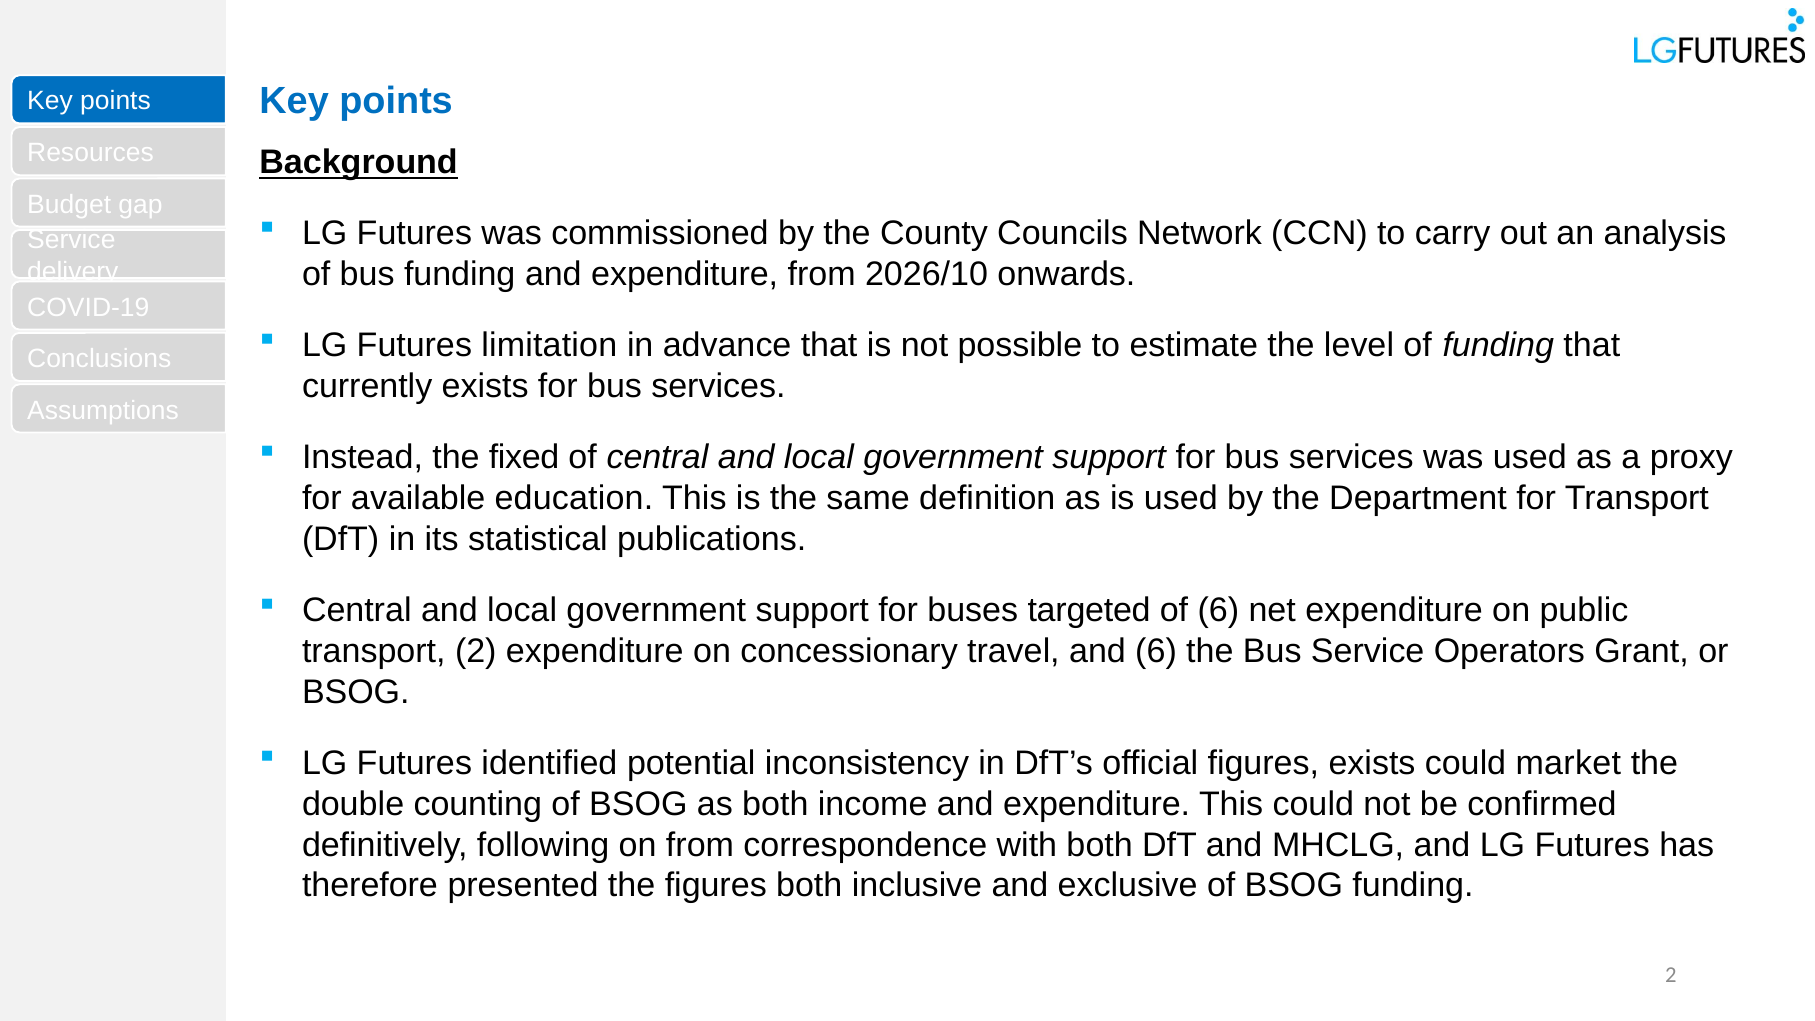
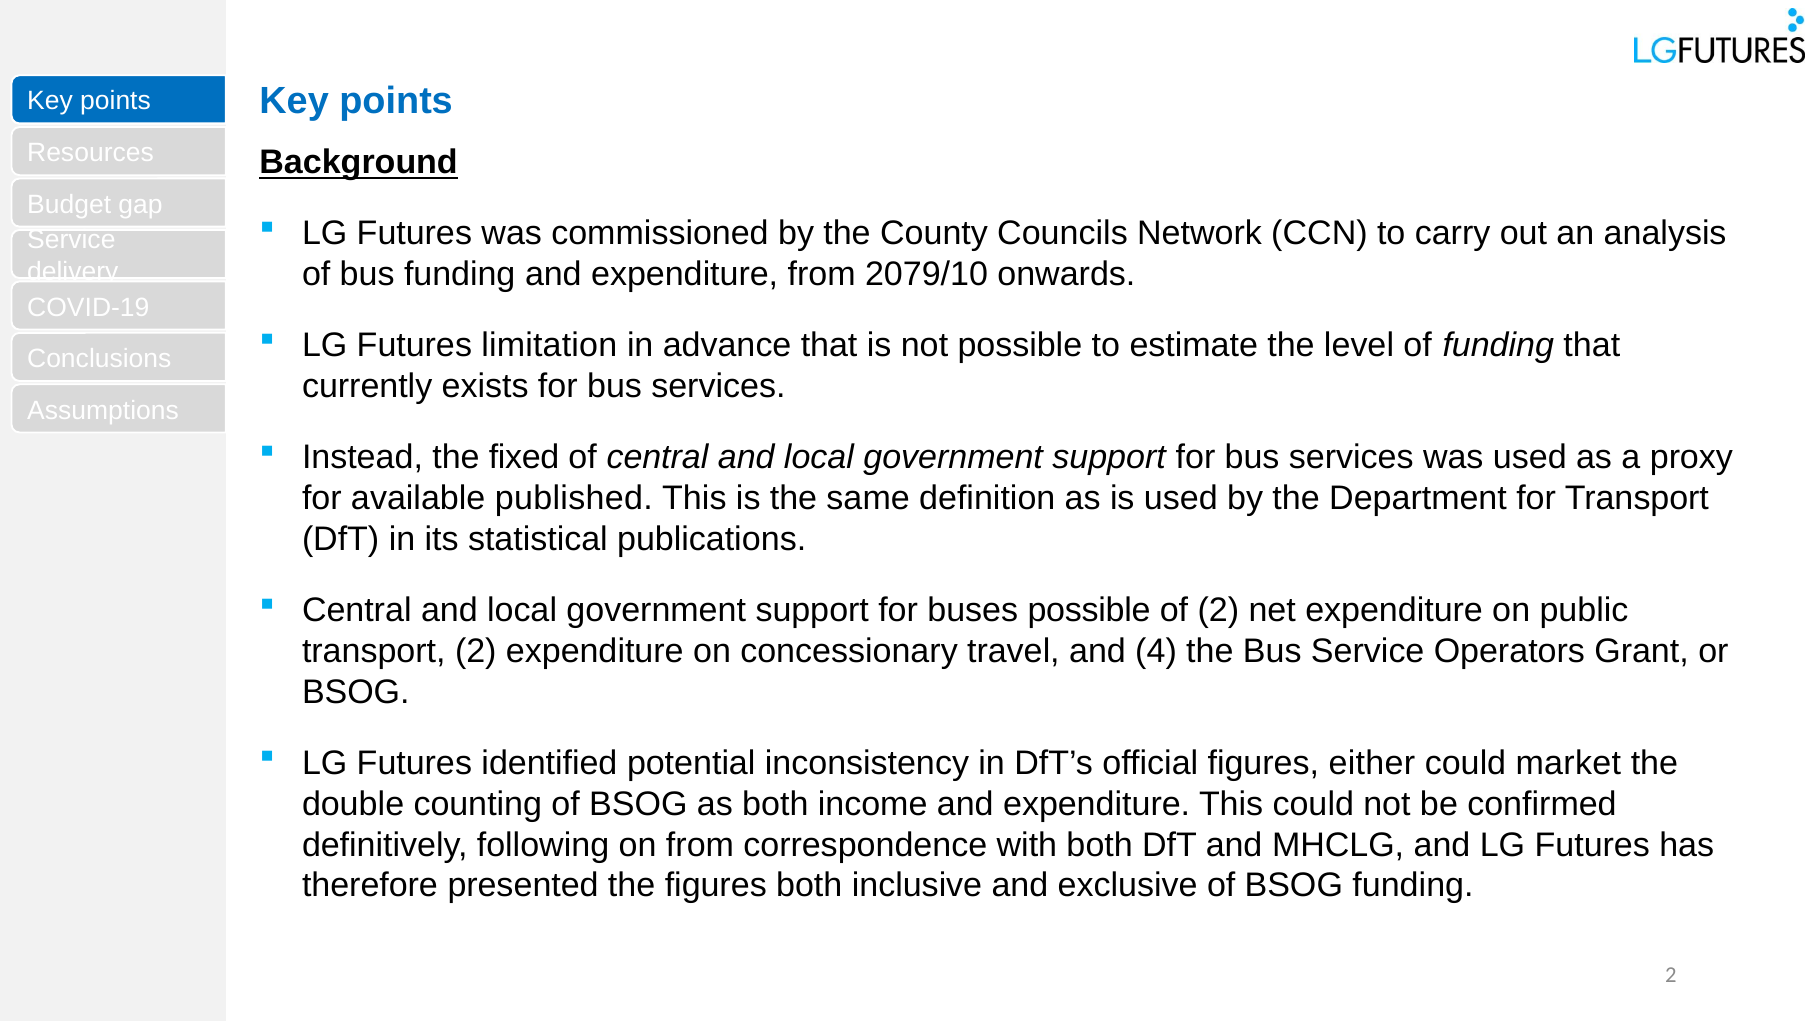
2026/10: 2026/10 -> 2079/10 (927, 275)
education: education -> published (574, 498)
buses targeted: targeted -> possible (1089, 610)
of 6: 6 -> 2 (1218, 610)
and 6: 6 -> 4 (1156, 651)
figures exists: exists -> either (1372, 763)
